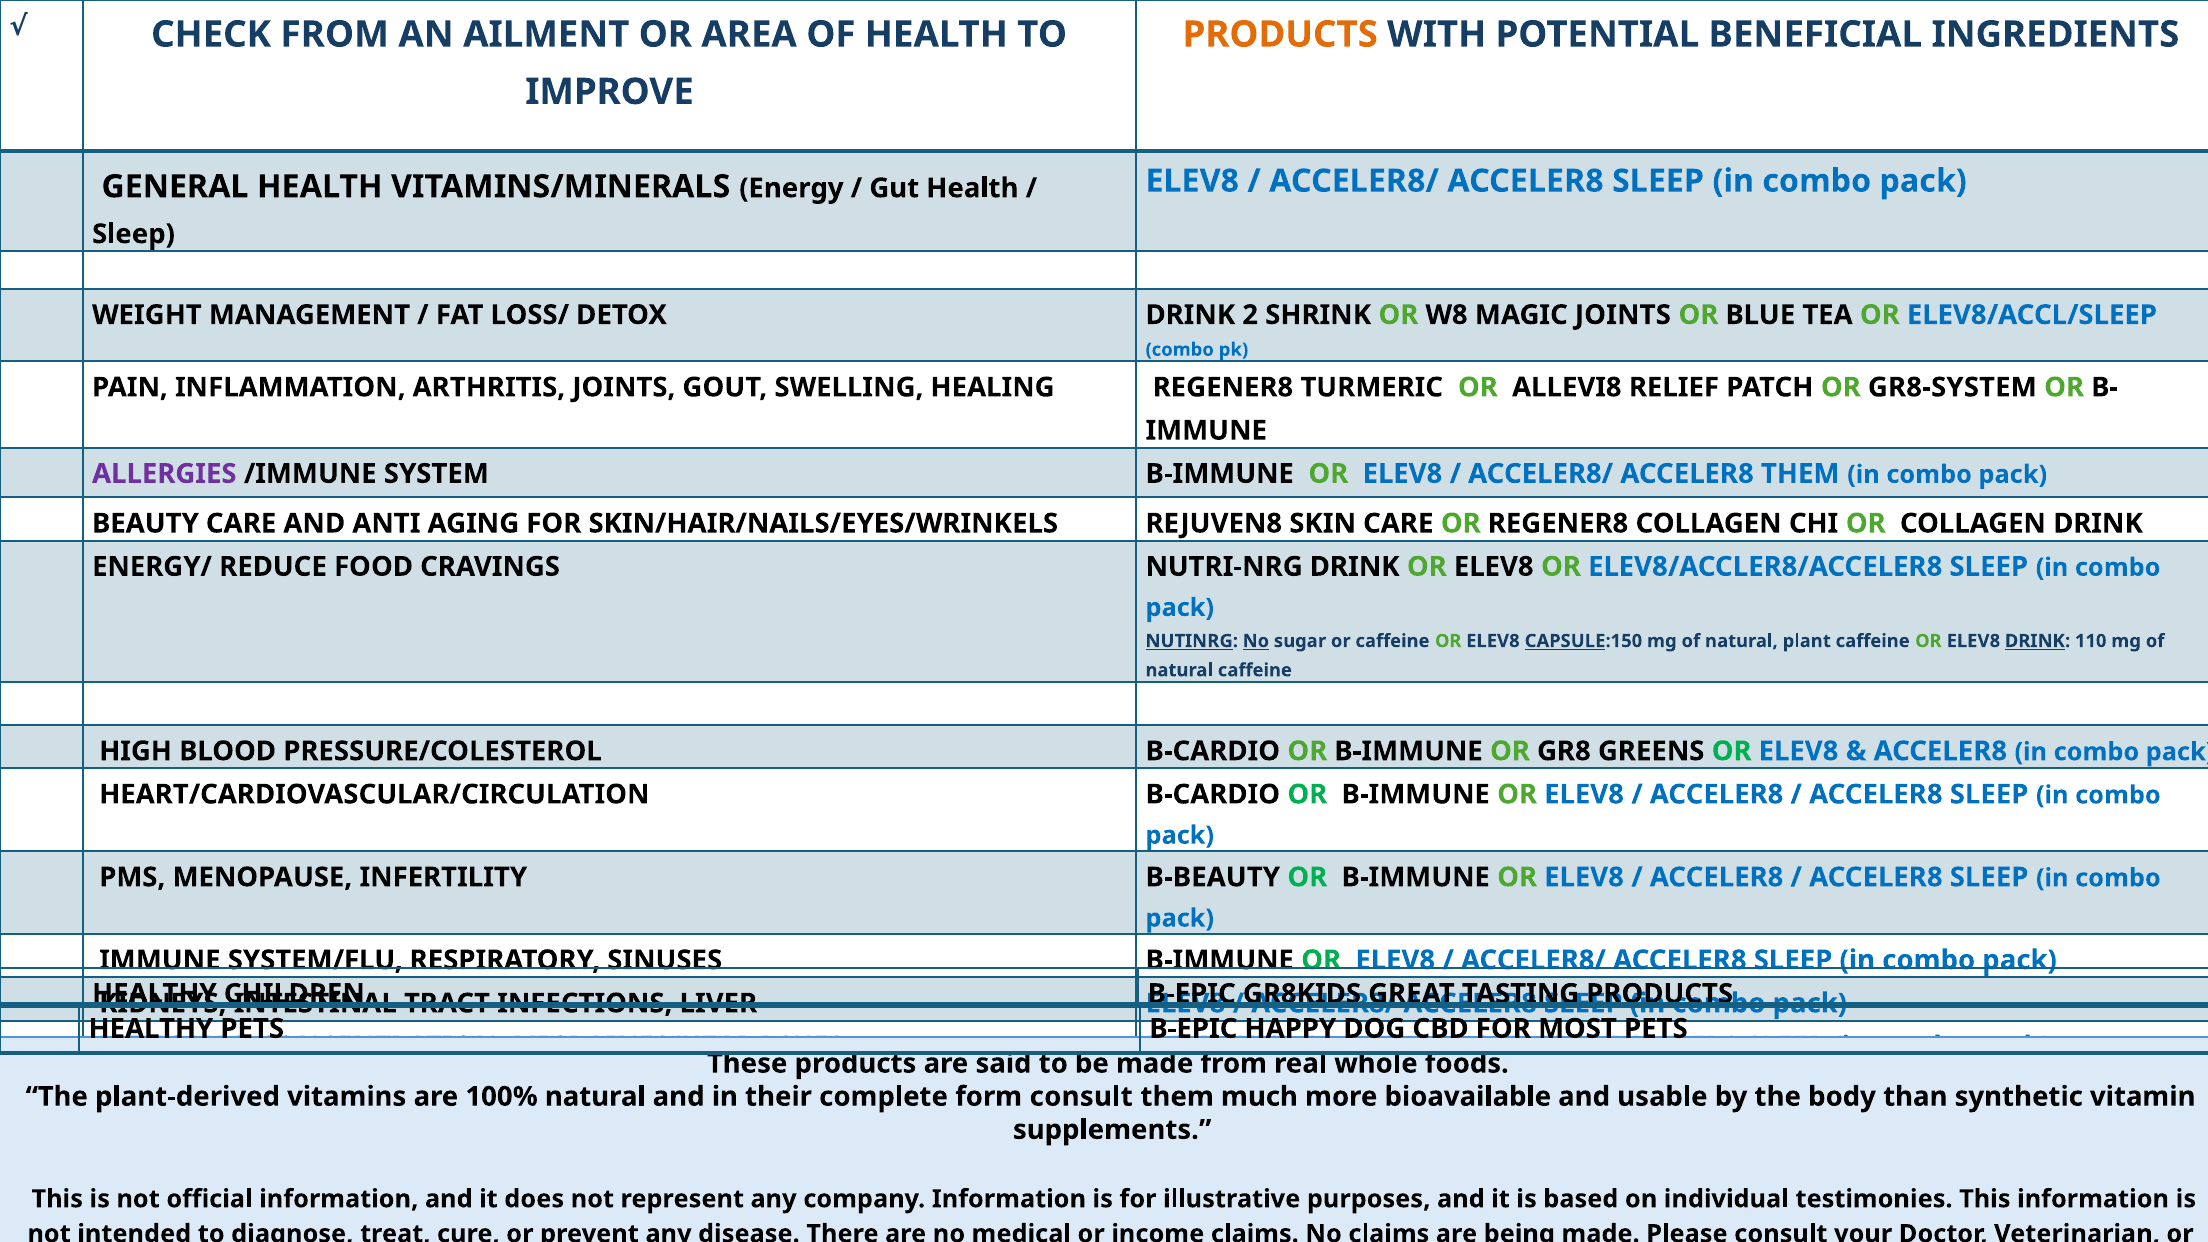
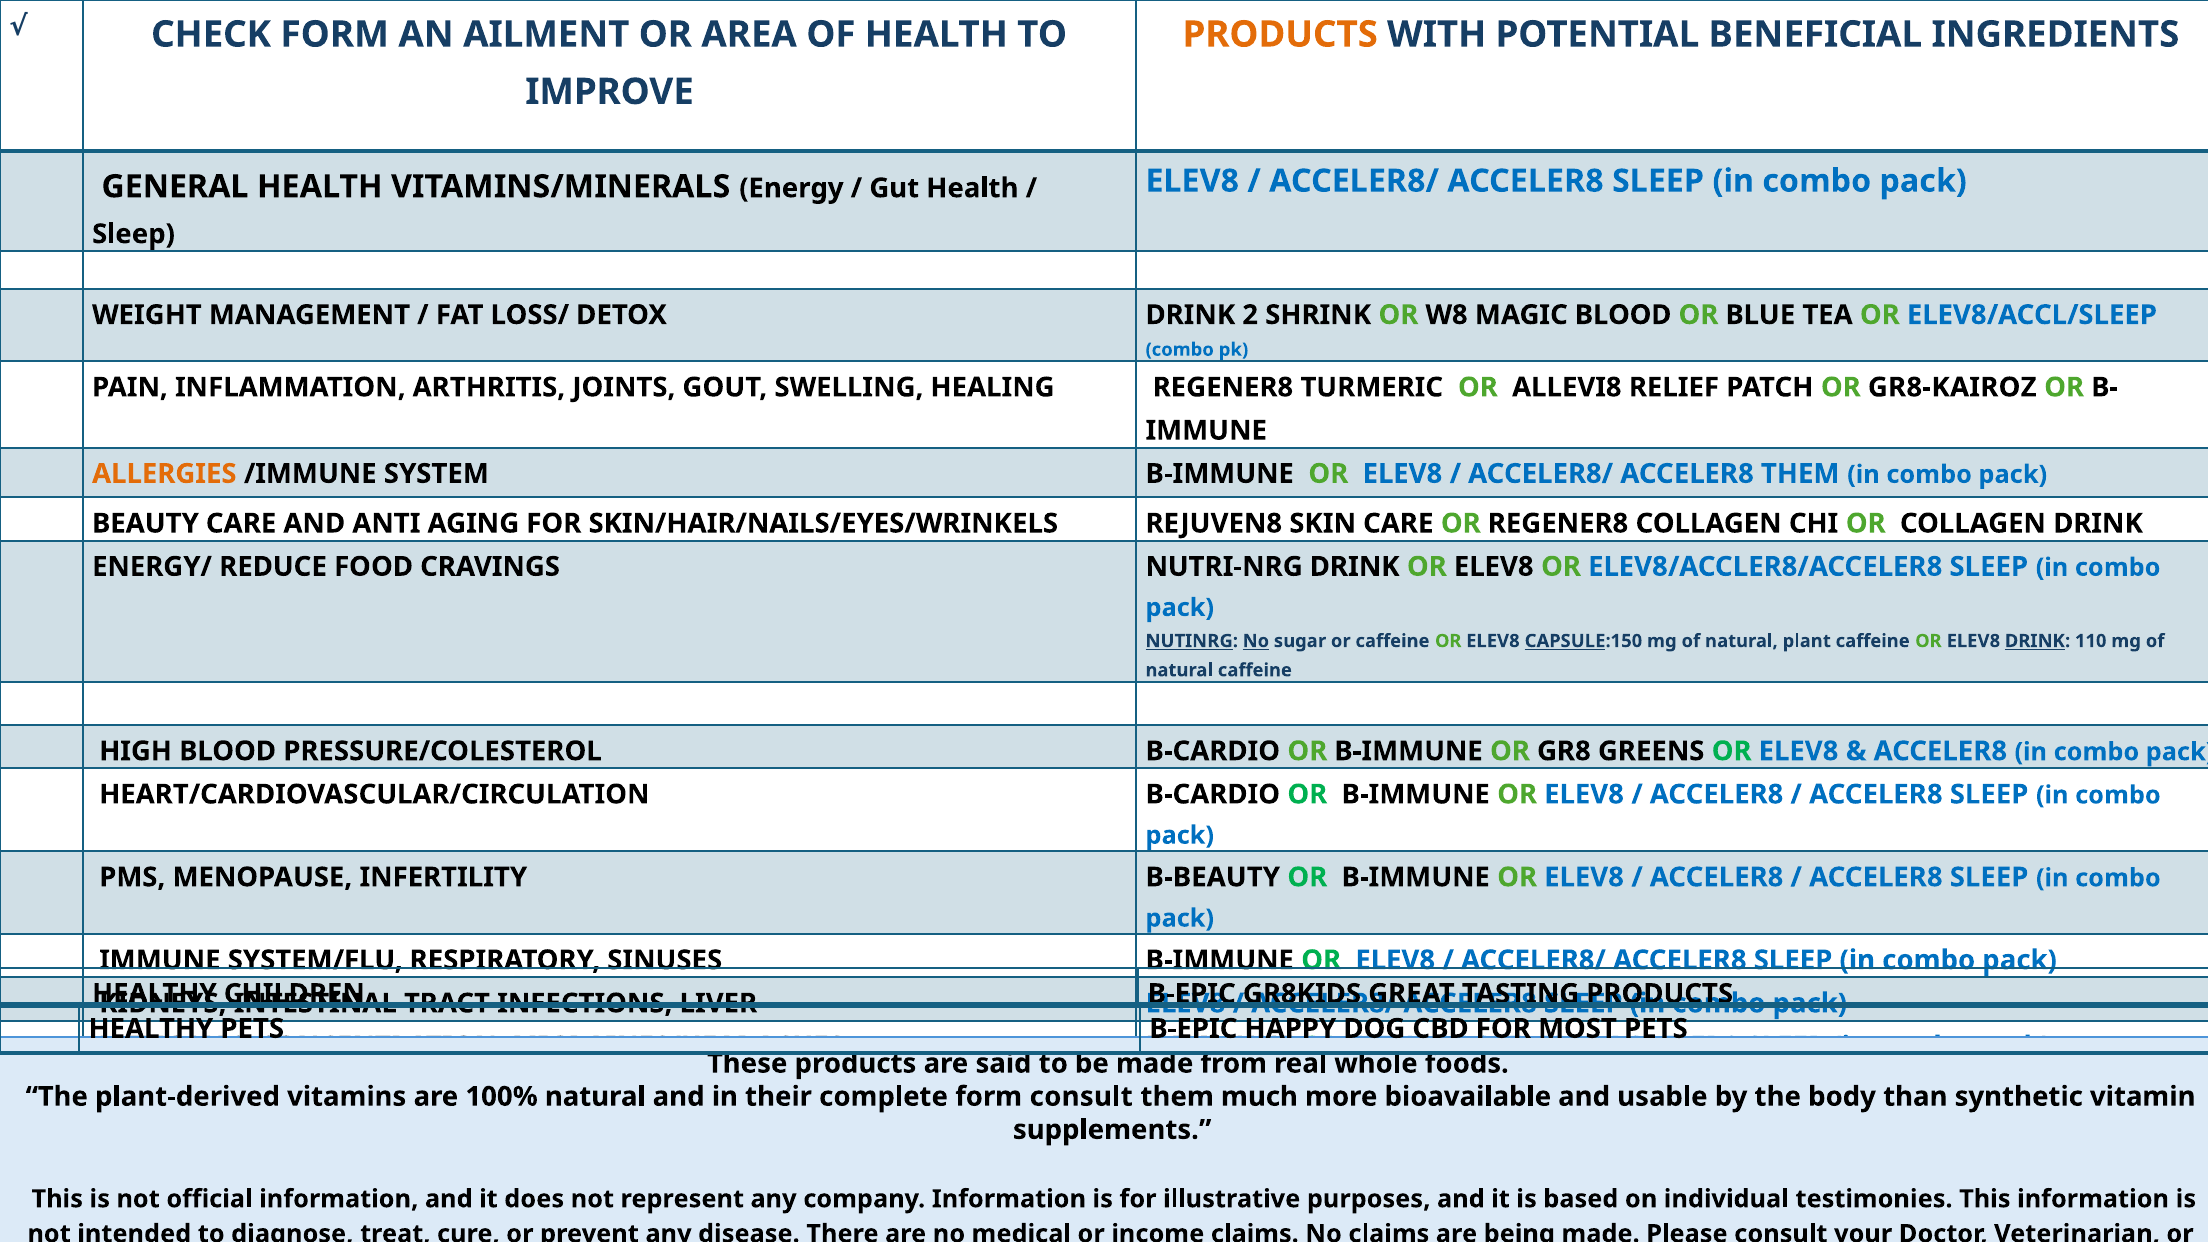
CHECK FROM: FROM -> FORM (335, 34)
MAGIC JOINTS: JOINTS -> BLOOD (1623, 315)
GR8-SYSTEM: GR8-SYSTEM -> GR8-KAIROZ (1952, 387)
ALLERGIES colour: purple -> orange (164, 474)
